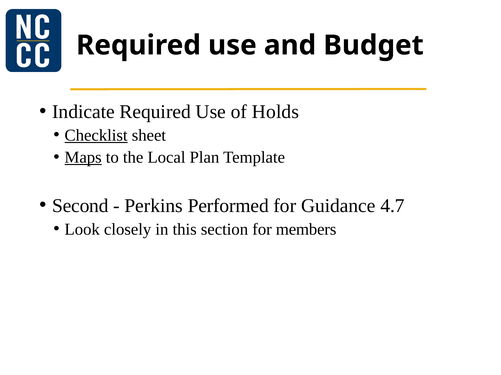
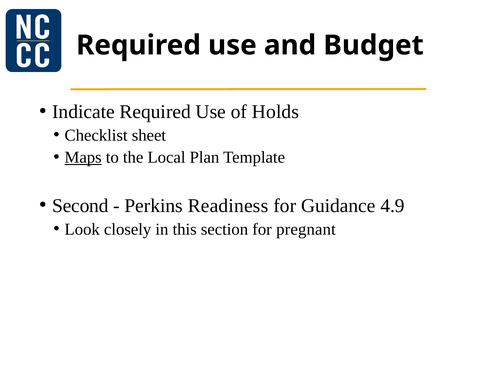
Checklist underline: present -> none (96, 136)
Performed: Performed -> Readiness (228, 206)
4.7: 4.7 -> 4.9 (393, 206)
members: members -> pregnant (306, 230)
